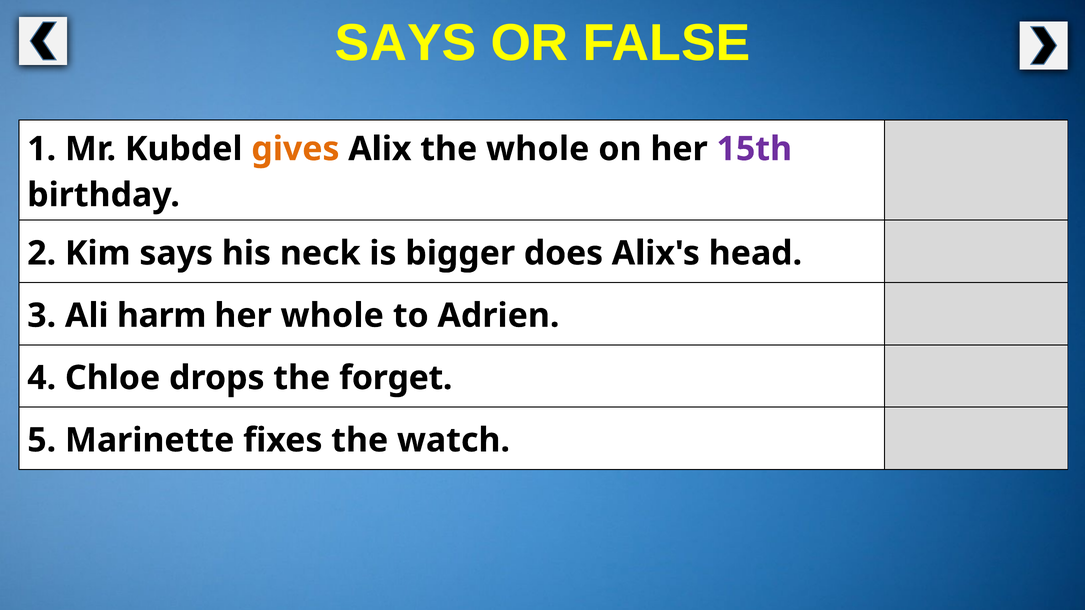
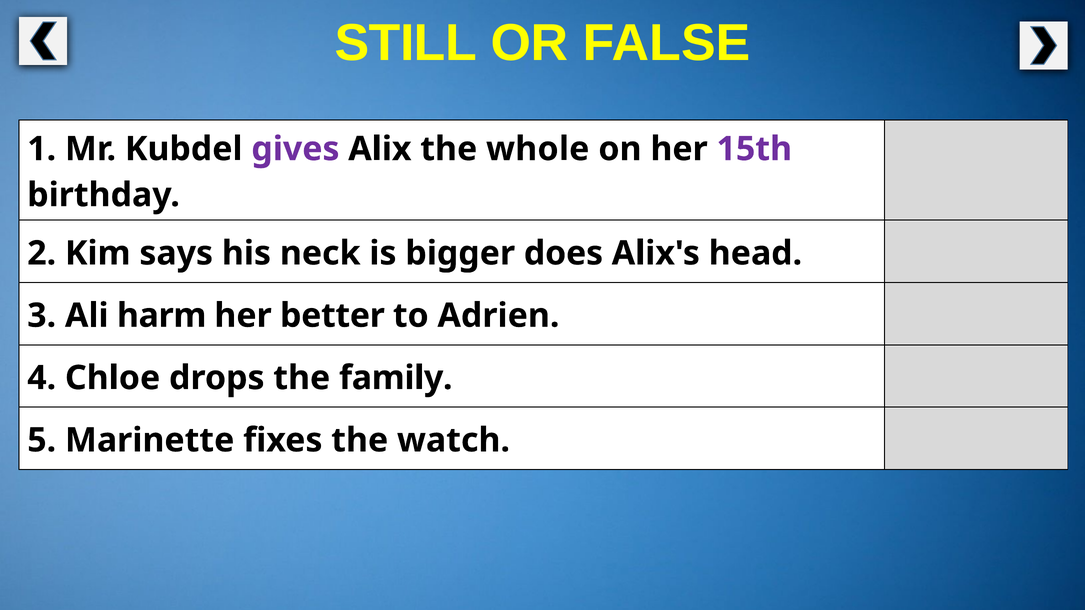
SAYS: SAYS -> STILL (406, 43)
gives colour: orange -> purple (295, 149)
her whole: whole -> better (332, 316)
forget: forget -> family (396, 378)
